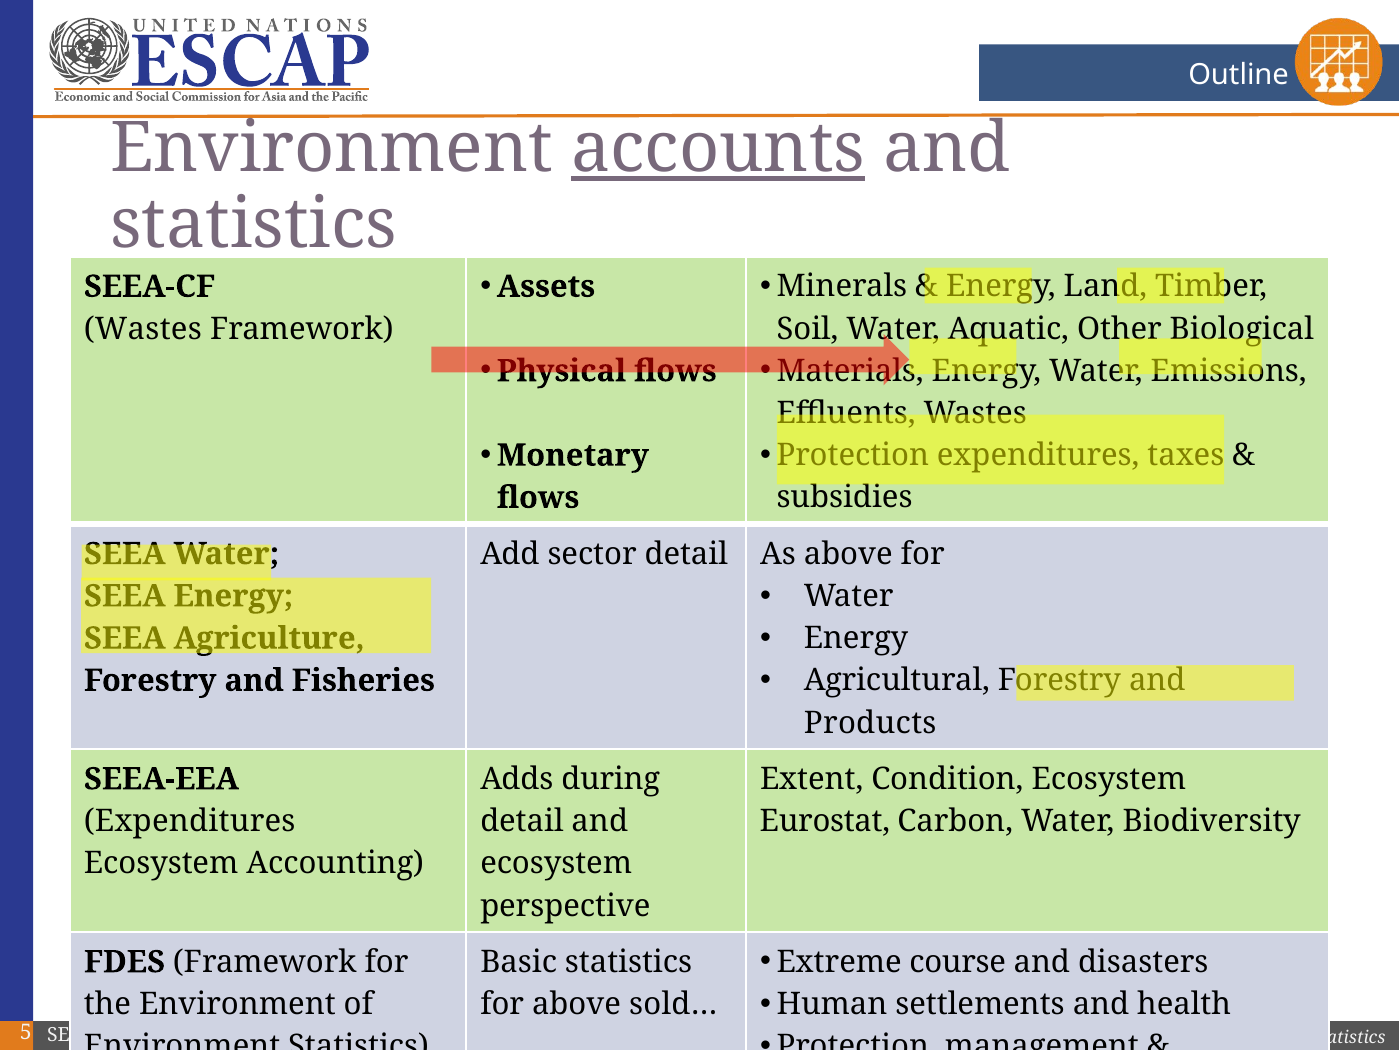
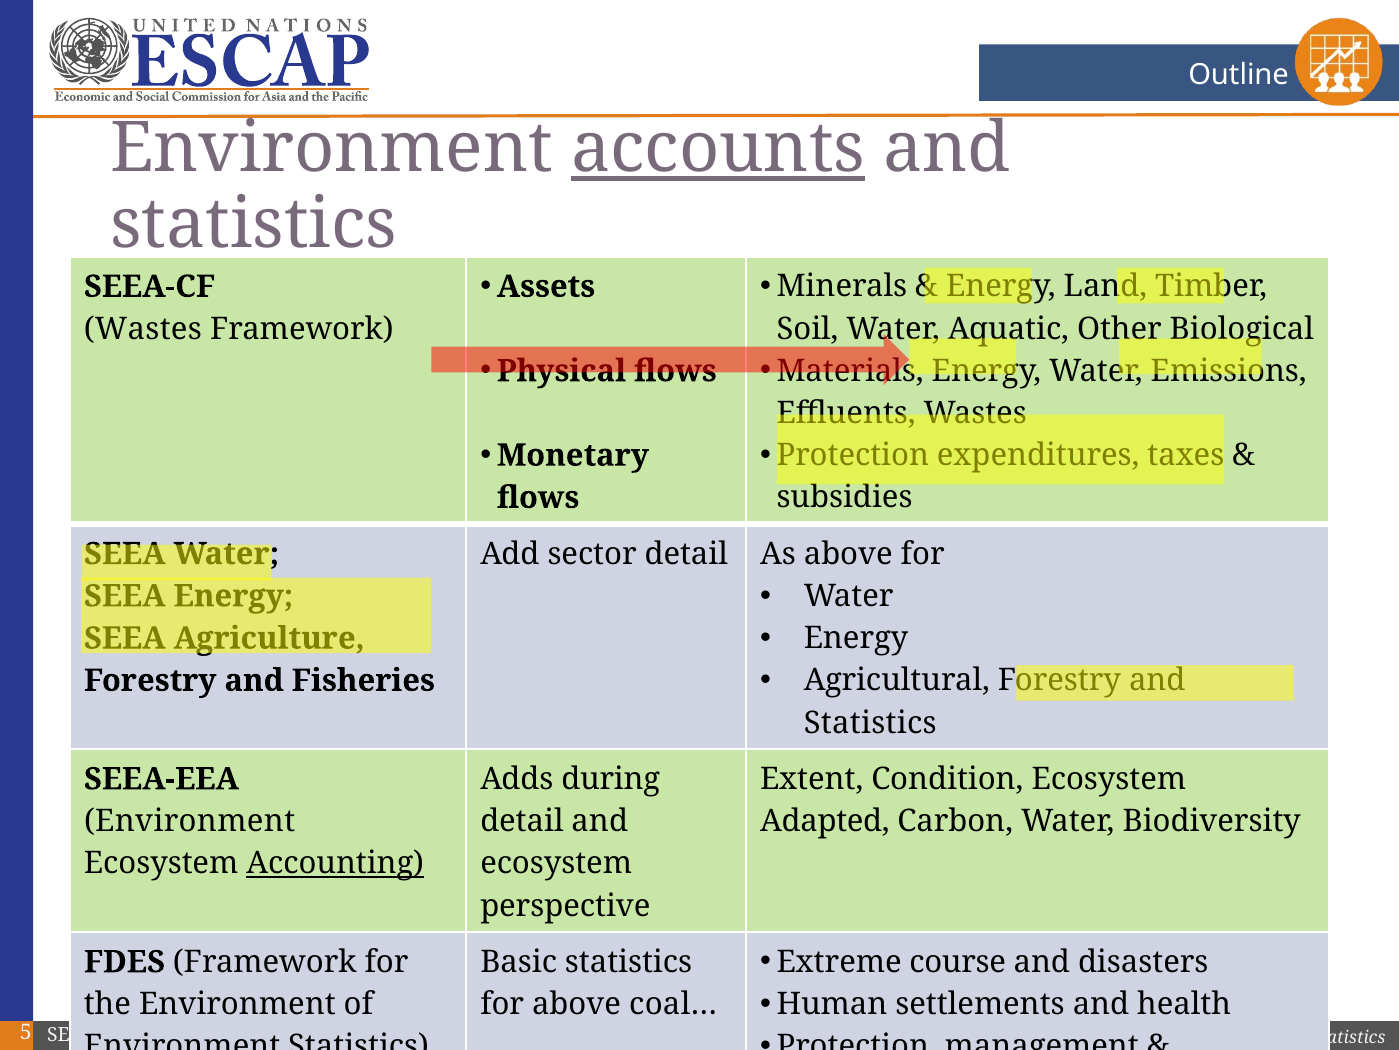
Products: Products -> Statistics (870, 722)
Expenditures: Expenditures -> Environment (190, 821)
Eurostat: Eurostat -> Adapted (825, 821)
Accounting underline: none -> present (335, 863)
sold…: sold… -> coal… (673, 1004)
